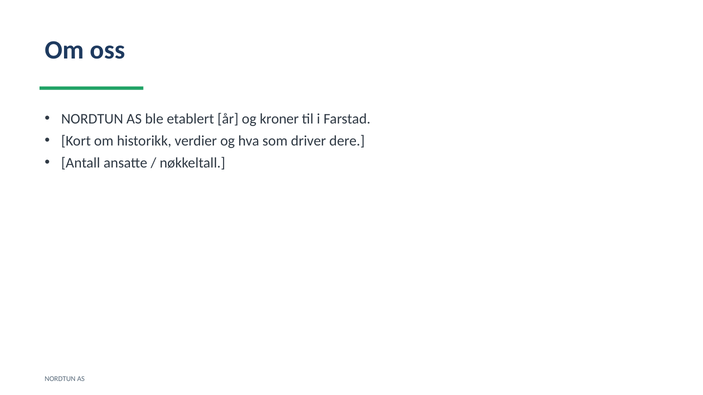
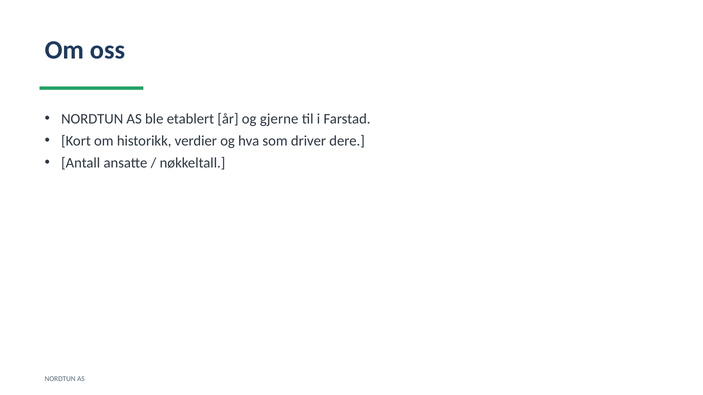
kroner: kroner -> gjerne (279, 119)
